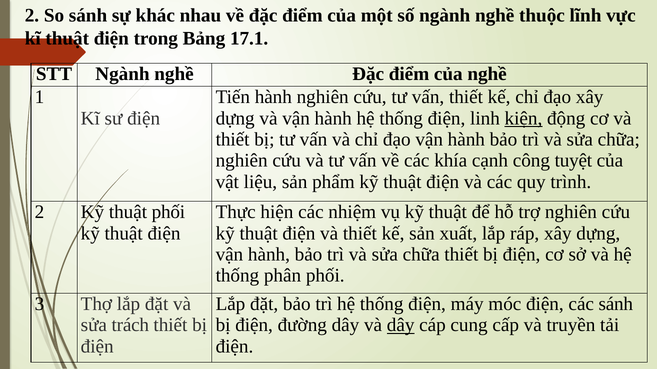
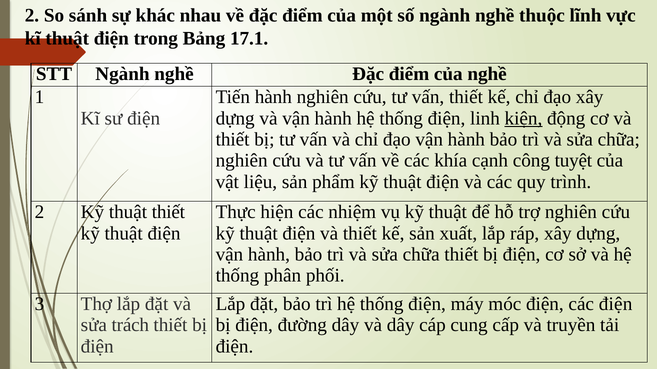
thuật phối: phối -> thiết (168, 212)
các sánh: sánh -> điện (616, 304)
dây underline: present -> none (401, 326)
